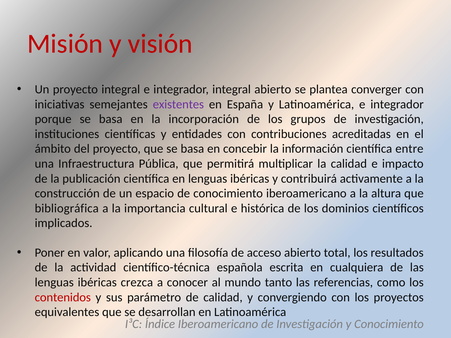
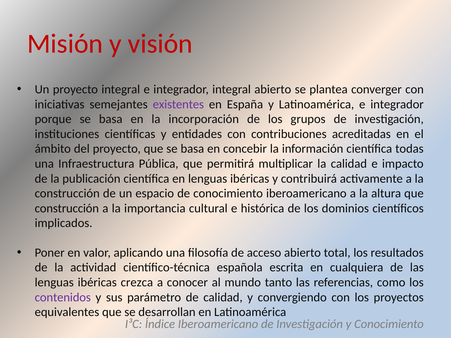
entre: entre -> todas (409, 149)
bibliográfica: bibliográfica -> construcción (67, 208)
contenidos colour: red -> purple (63, 297)
